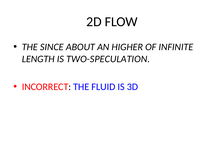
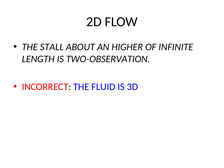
SINCE: SINCE -> STALL (52, 47)
TWO-SPECULATION: TWO-SPECULATION -> TWO-OBSERVATION (108, 59)
